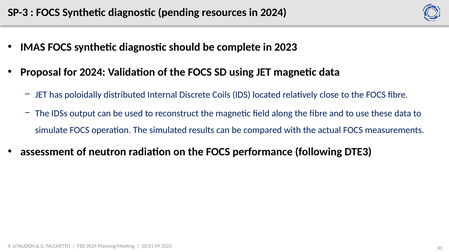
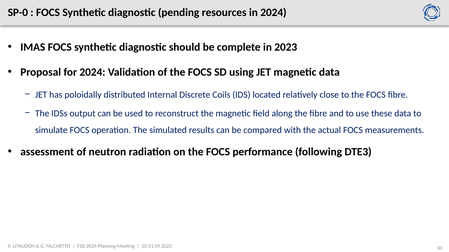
SP-3: SP-3 -> SP-0 (18, 12)
